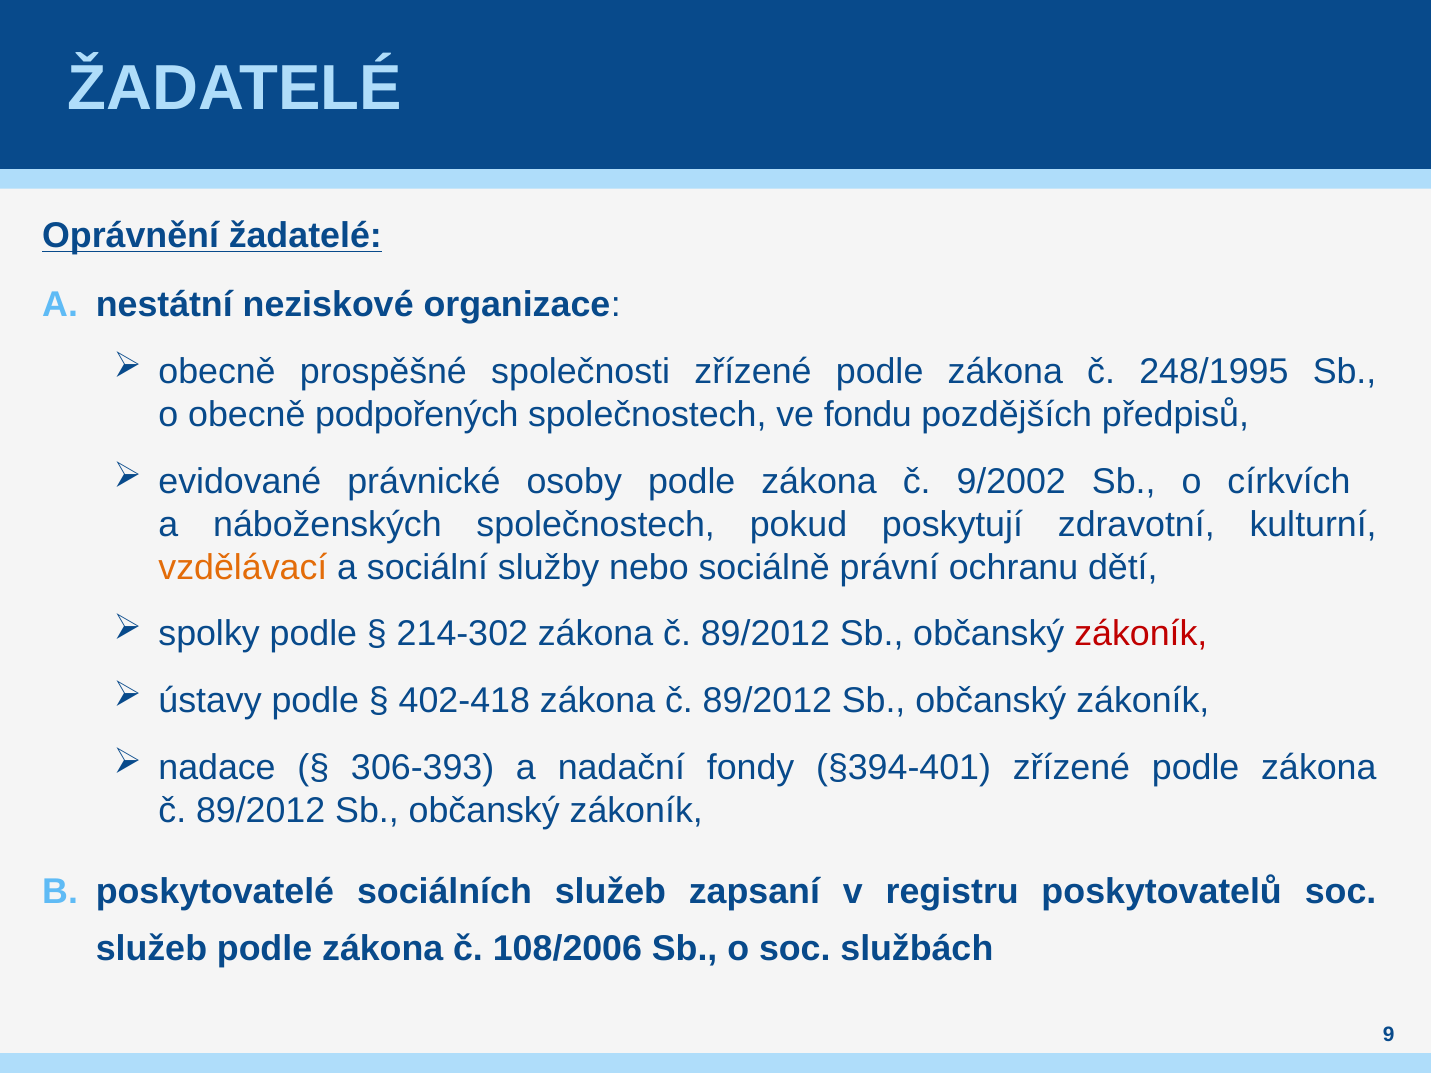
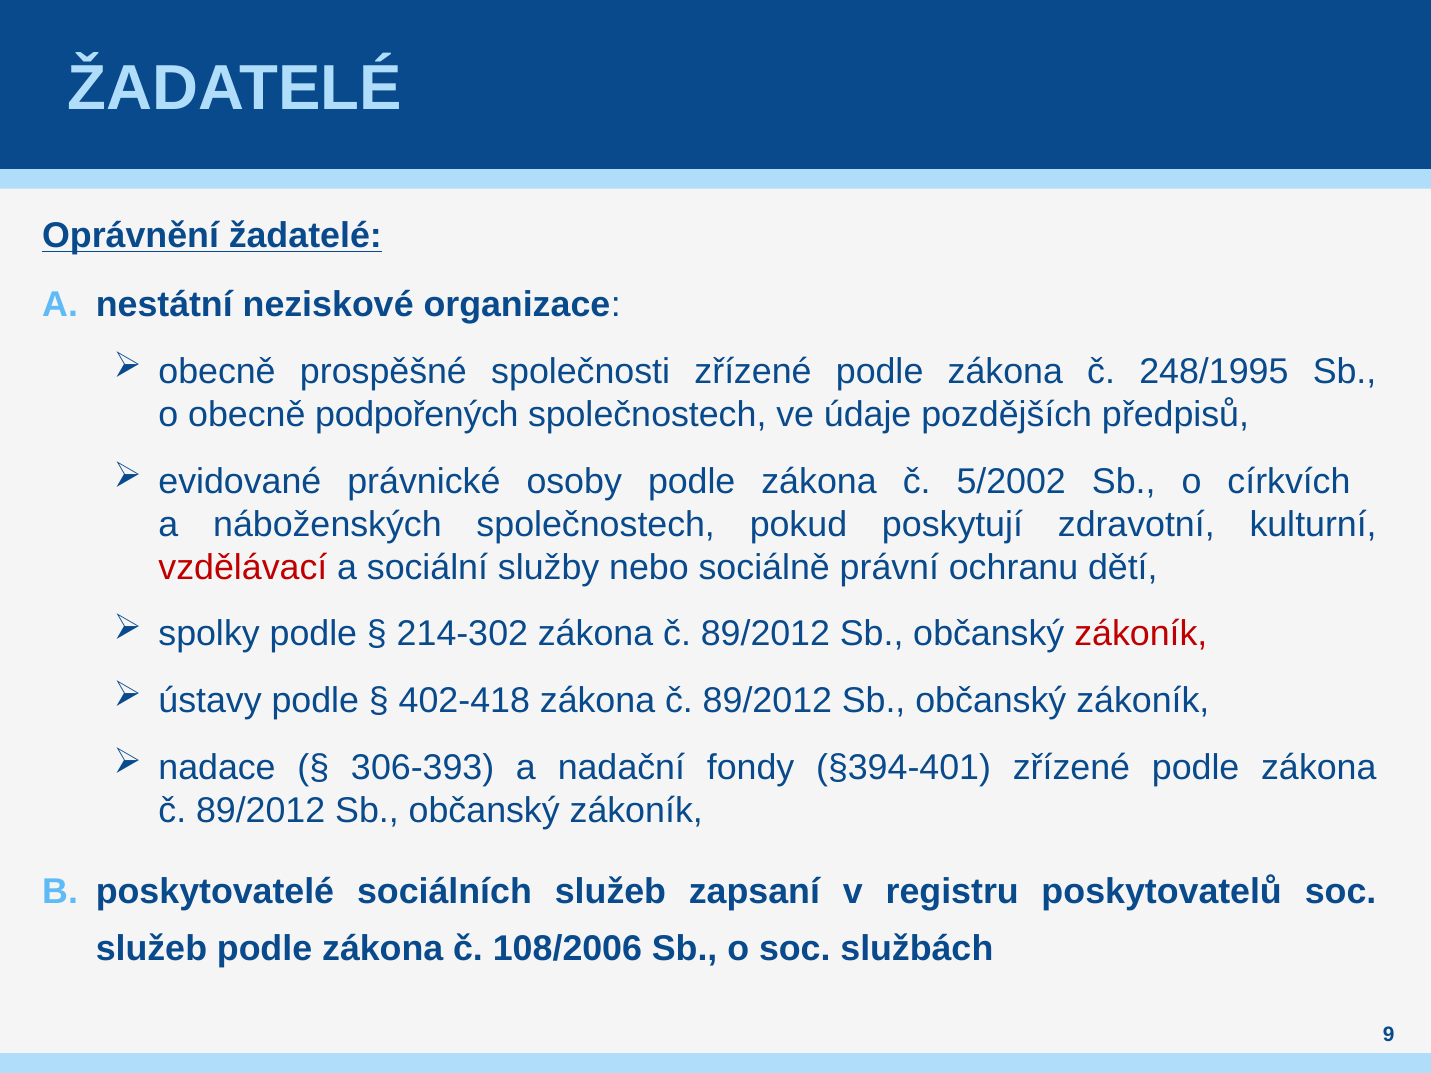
fondu: fondu -> údaje (868, 415)
9/2002: 9/2002 -> 5/2002 (1011, 481)
vzdělávací colour: orange -> red (243, 567)
